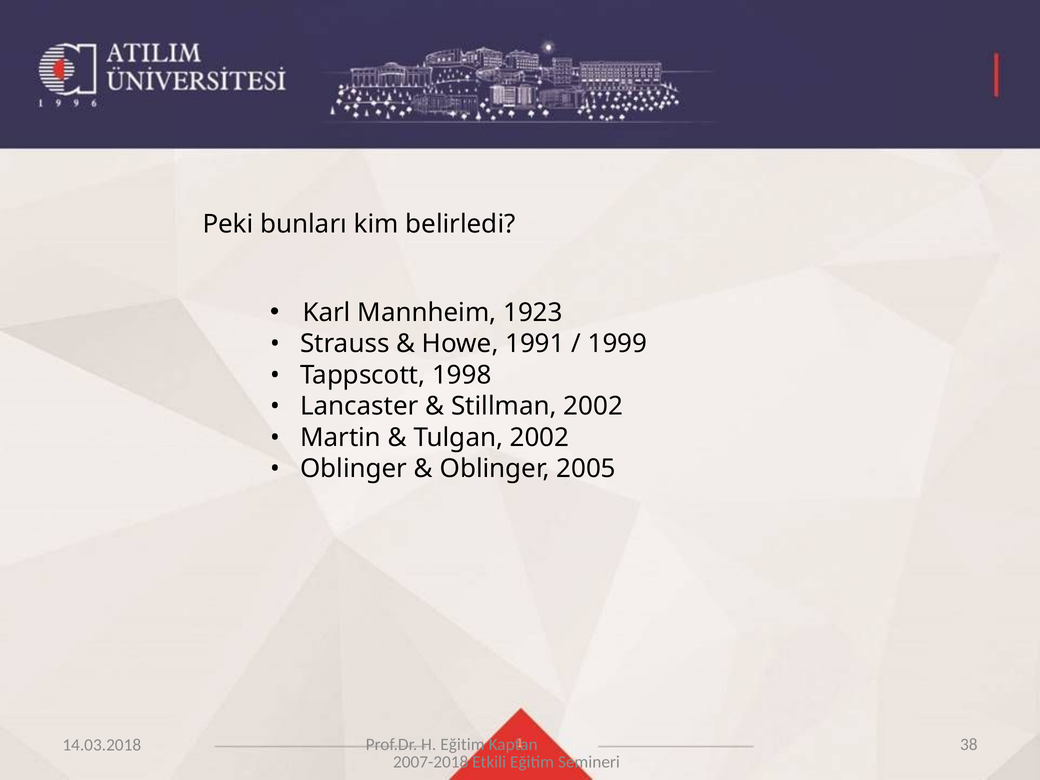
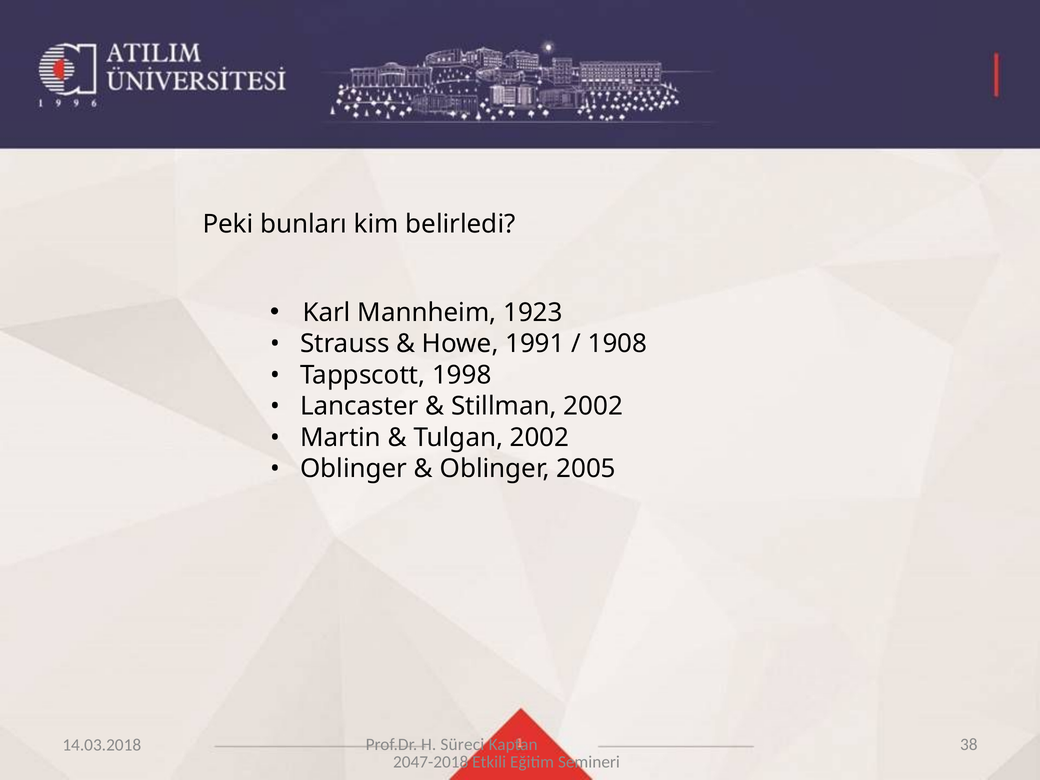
1999: 1999 -> 1908 (617, 344)
H Eğitim: Eğitim -> Süreci (462, 745)
2007-2018: 2007-2018 -> 2047-2018 (431, 762)
